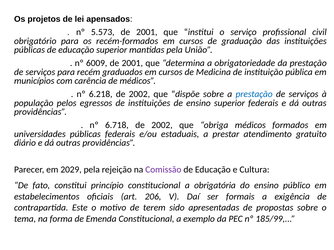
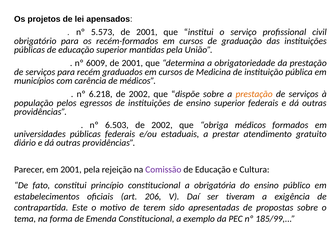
prestação colour: blue -> orange (254, 94)
6.718: 6.718 -> 6.503 (117, 125)
em 2029: 2029 -> 2001 (71, 170)
formais: formais -> tiveram (240, 197)
